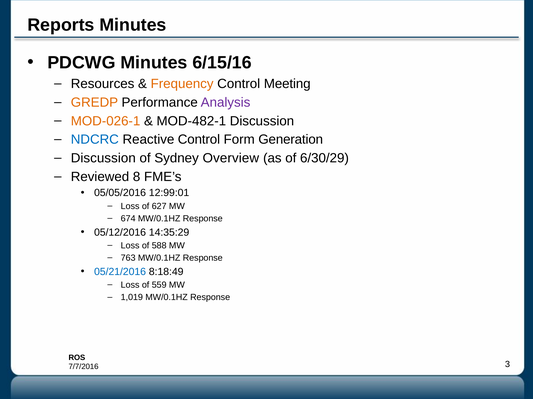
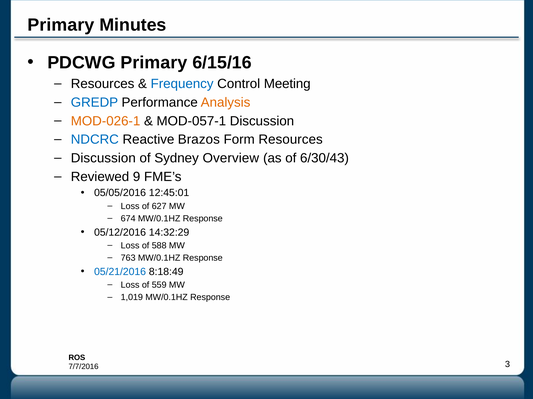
Reports: Reports -> Primary (61, 25)
PDCWG Minutes: Minutes -> Primary (154, 63)
Frequency colour: orange -> blue (182, 84)
GREDP colour: orange -> blue (94, 103)
Analysis colour: purple -> orange (226, 103)
MOD-482-1: MOD-482-1 -> MOD-057-1 (191, 121)
Reactive Control: Control -> Brazos (199, 140)
Form Generation: Generation -> Resources (291, 140)
6/30/29: 6/30/29 -> 6/30/43 (324, 159)
8: 8 -> 9 (137, 177)
12:99:01: 12:99:01 -> 12:45:01 (169, 193)
14:35:29: 14:35:29 -> 14:32:29 (169, 233)
